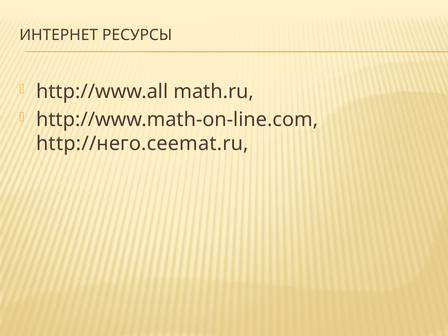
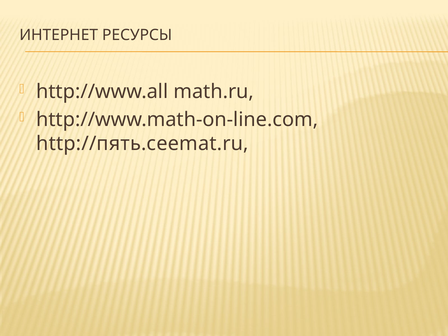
http://него.ceemat.ru: http://него.ceemat.ru -> http://пять.ceemat.ru (142, 143)
